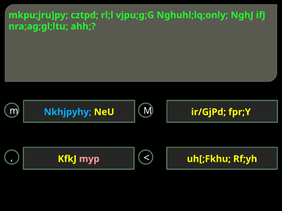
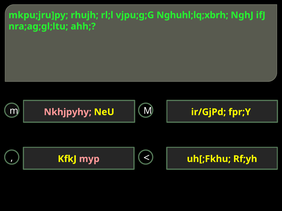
cztpd: cztpd -> rhujh (85, 15)
Nghuhl;lq;only: Nghuhl;lq;only -> Nghuhl;lq;xbrh (192, 15)
Nkhjpyhy colour: light blue -> pink (68, 112)
